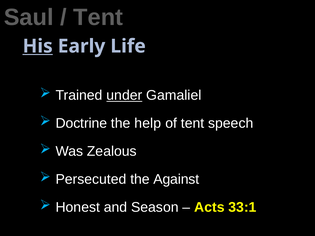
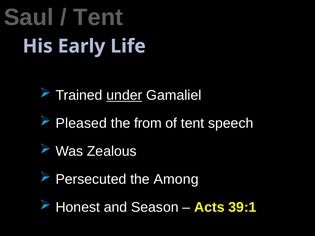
His underline: present -> none (38, 46)
Doctrine: Doctrine -> Pleased (81, 123)
help: help -> from (148, 123)
Against: Against -> Among (176, 179)
33:1: 33:1 -> 39:1 (242, 207)
